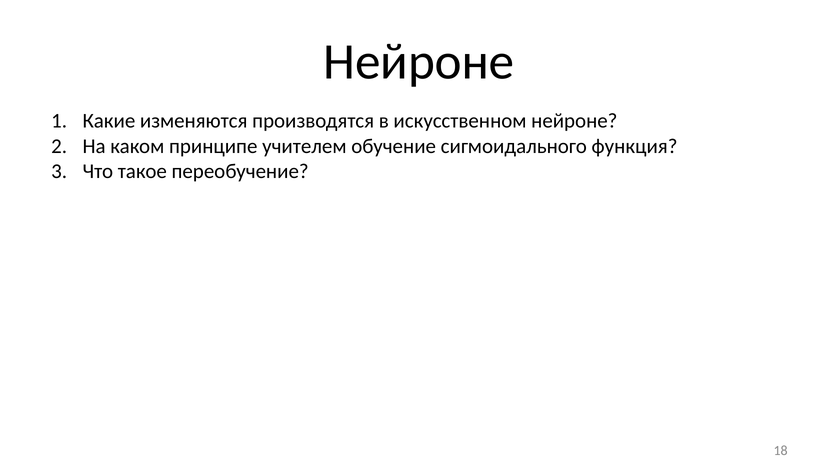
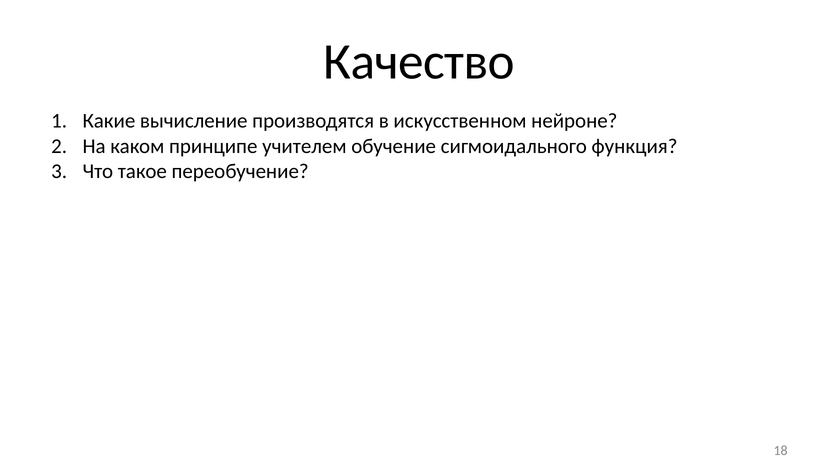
Нейроне: Нейроне -> Качество (419, 62)
изменяются: изменяются -> вычисление (194, 121)
